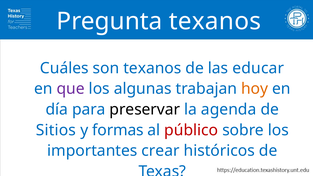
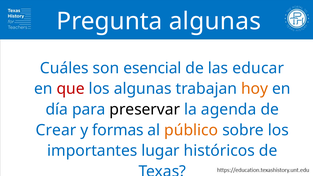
Pregunta texanos: texanos -> algunas (215, 21)
son texanos: texanos -> esencial (152, 68)
que colour: purple -> red (71, 89)
Sitios: Sitios -> Crear (56, 130)
público colour: red -> orange (191, 130)
crear: crear -> lugar (161, 151)
